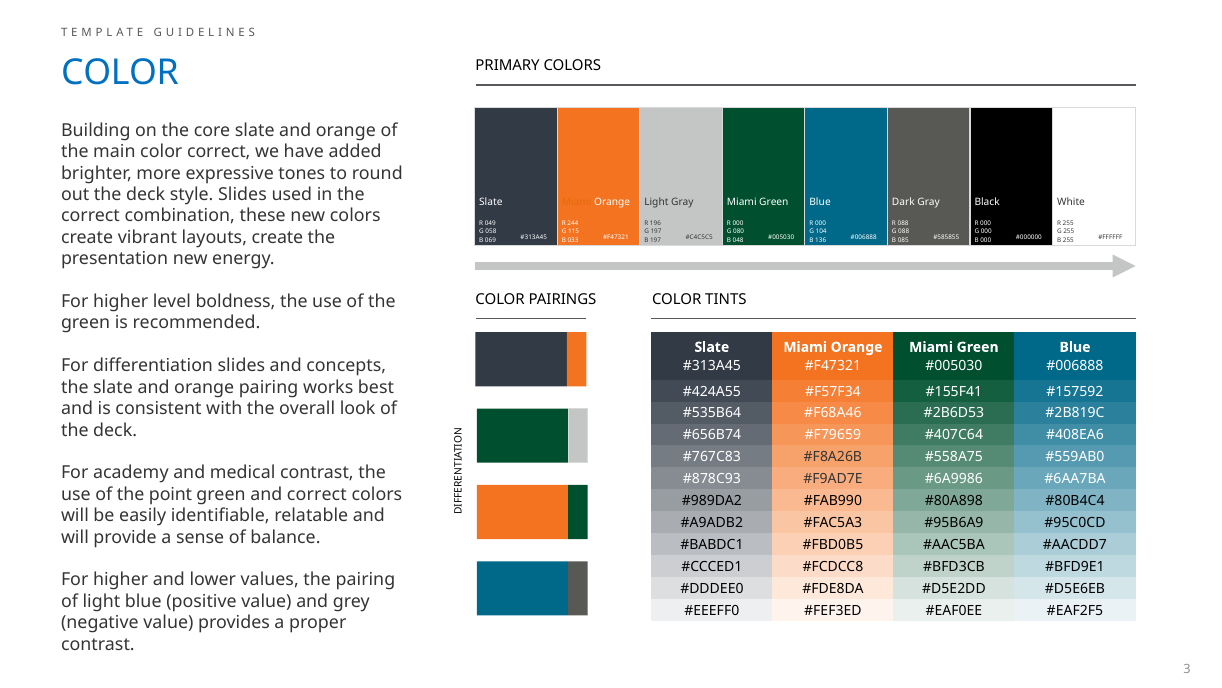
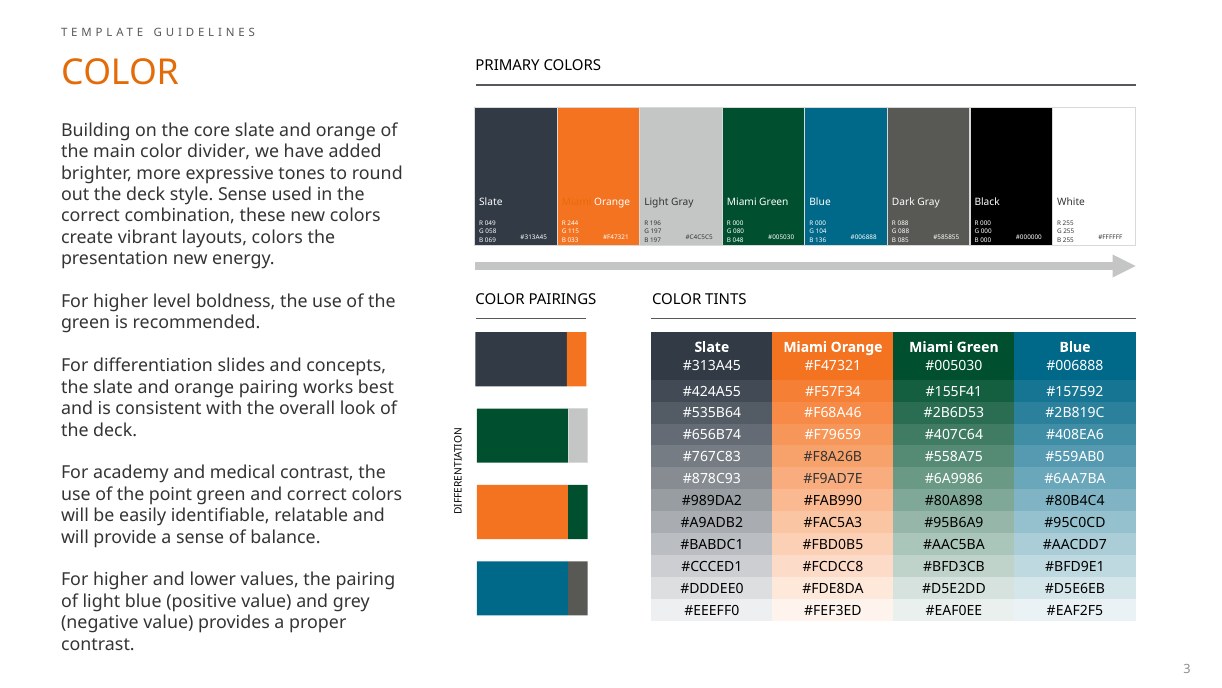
COLOR colour: blue -> orange (120, 72)
color correct: correct -> divider (219, 152)
style Slides: Slides -> Sense (243, 194)
layouts create: create -> colors (277, 237)
